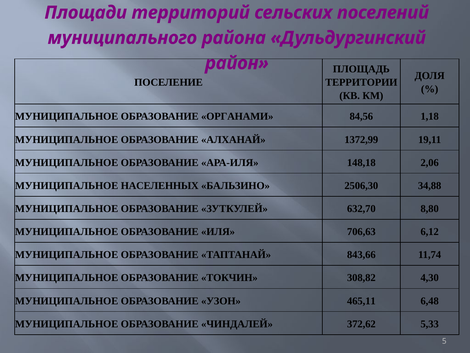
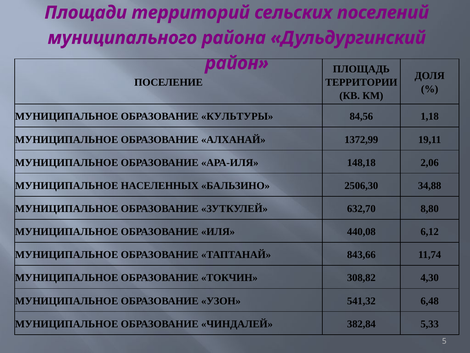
ОРГАНАМИ: ОРГАНАМИ -> КУЛЬТУРЫ (237, 116)
706,63: 706,63 -> 440,08 (361, 231)
465,11: 465,11 -> 541,32 (361, 301)
372,62: 372,62 -> 382,84 (361, 324)
